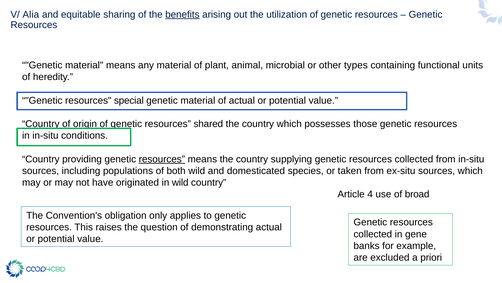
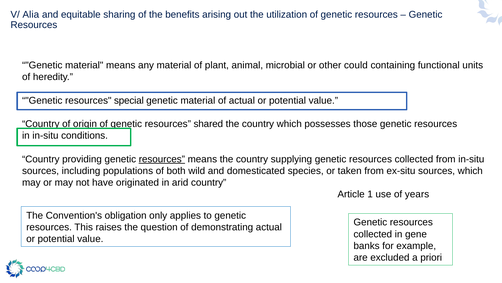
benefits underline: present -> none (182, 14)
types: types -> could (356, 65)
in wild: wild -> arid (180, 182)
4: 4 -> 1 (370, 194)
broad: broad -> years (417, 194)
